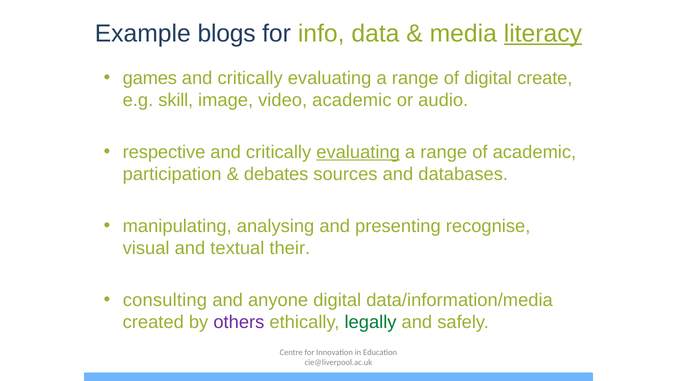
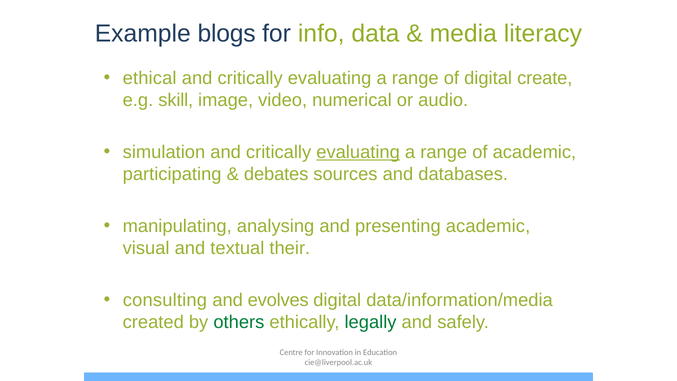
literacy underline: present -> none (543, 33)
games: games -> ethical (150, 78)
video academic: academic -> numerical (352, 100)
respective: respective -> simulation (164, 152)
participation: participation -> participating (172, 174)
presenting recognise: recognise -> academic (488, 226)
anyone: anyone -> evolves (278, 300)
others colour: purple -> green (239, 322)
